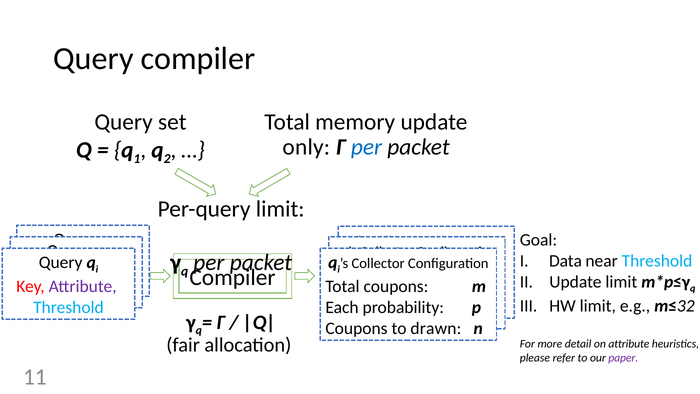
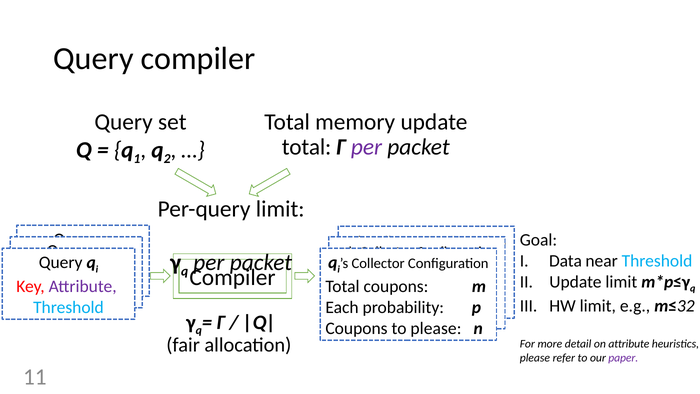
only: only -> total (307, 147)
per colour: blue -> purple (366, 147)
to drawn: drawn -> please (436, 328)
